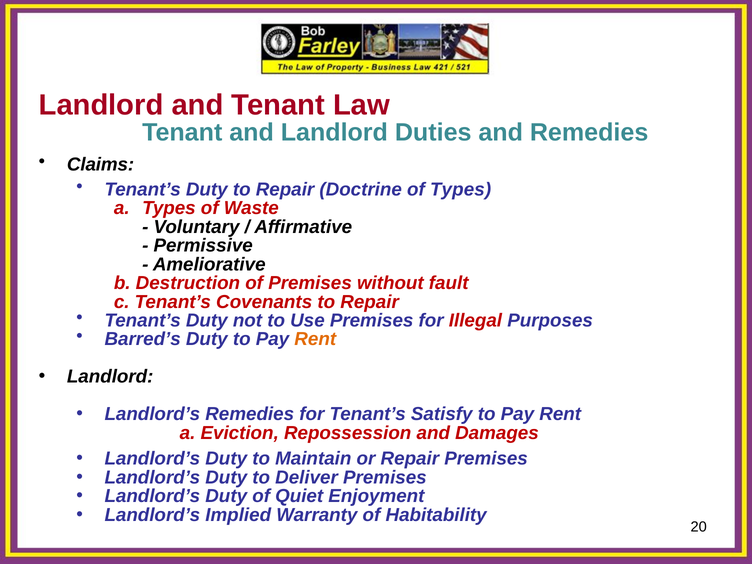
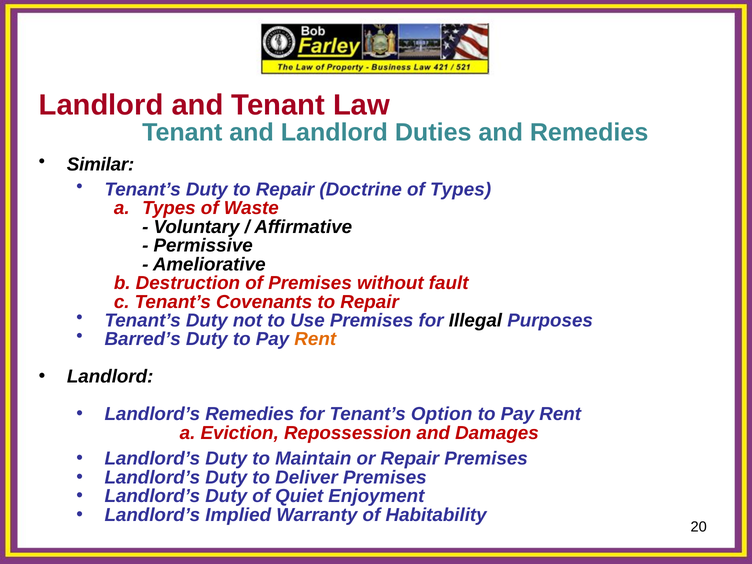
Claims: Claims -> Similar (101, 165)
Illegal colour: red -> black (475, 321)
Satisfy: Satisfy -> Option (442, 414)
